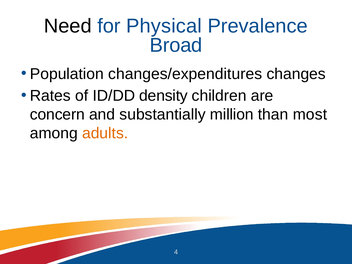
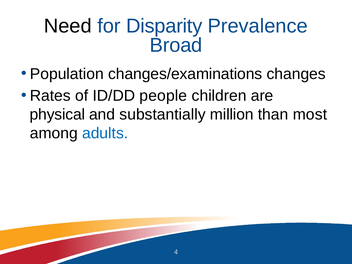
Physical: Physical -> Disparity (164, 26)
changes/expenditures: changes/expenditures -> changes/examinations (185, 74)
density: density -> people (163, 96)
concern: concern -> physical (57, 115)
adults colour: orange -> blue (105, 133)
